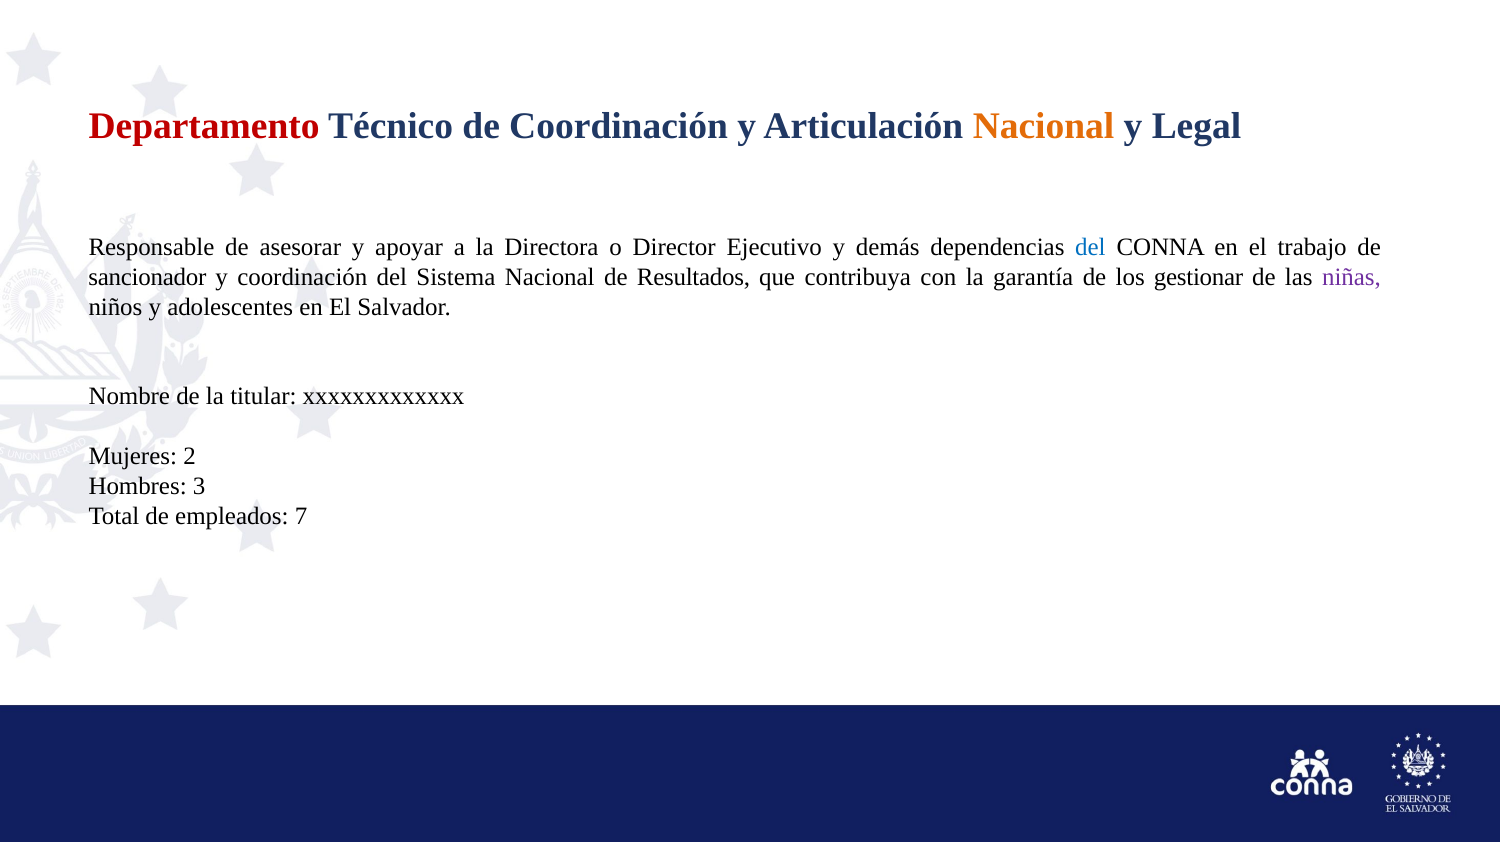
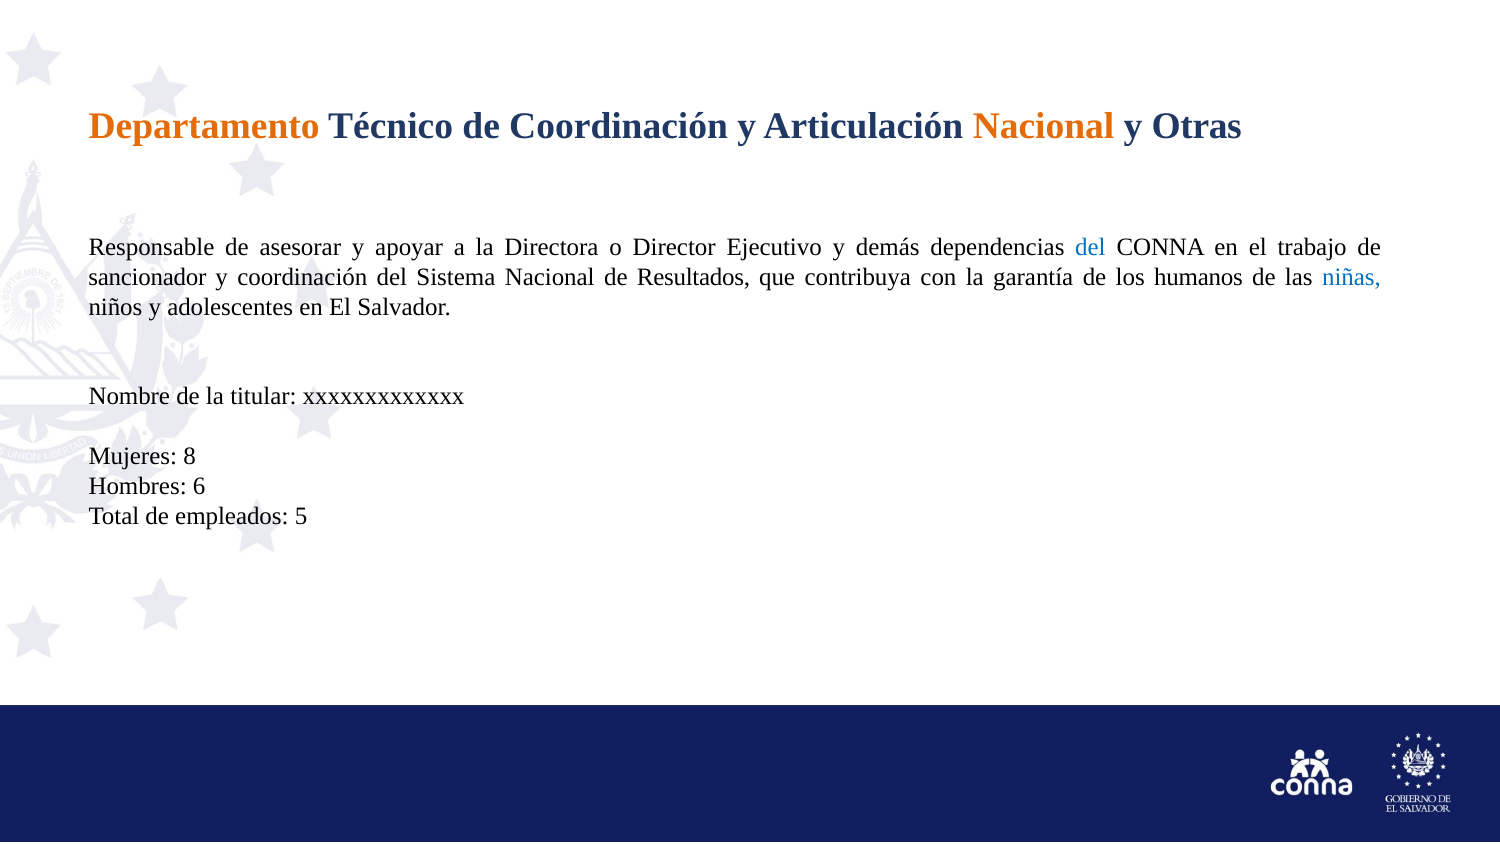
Departamento colour: red -> orange (204, 126)
Legal: Legal -> Otras (1197, 126)
gestionar: gestionar -> humanos (1199, 277)
niñas colour: purple -> blue (1351, 277)
2: 2 -> 8 (190, 457)
3: 3 -> 6 (199, 486)
7: 7 -> 5 (301, 516)
